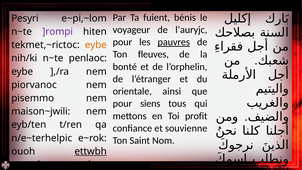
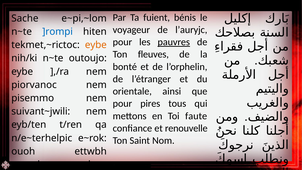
Pesyri: Pesyri -> Sache (25, 18)
]rompi colour: purple -> blue (58, 32)
penlaoc: penlaoc -> outoujo (88, 58)
siens: siens -> pires (150, 104)
maison~jwili: maison~jwili -> suivant~jwili (41, 111)
profit: profit -> faute (196, 116)
souvienne: souvienne -> renouvelle (186, 128)
ettwbh underline: present -> none (91, 151)
